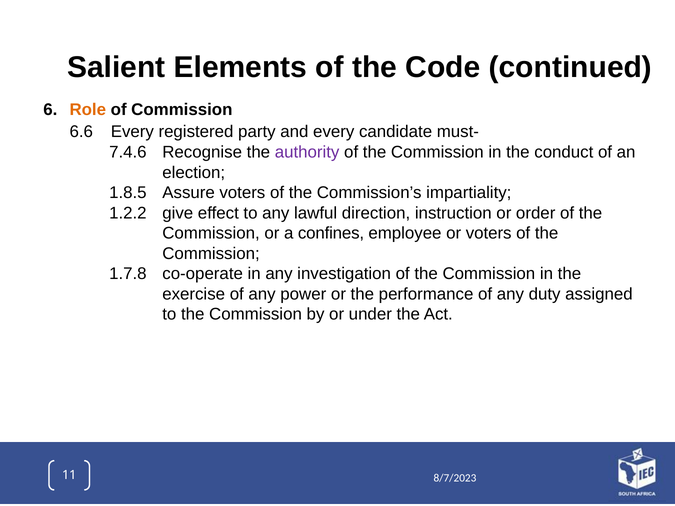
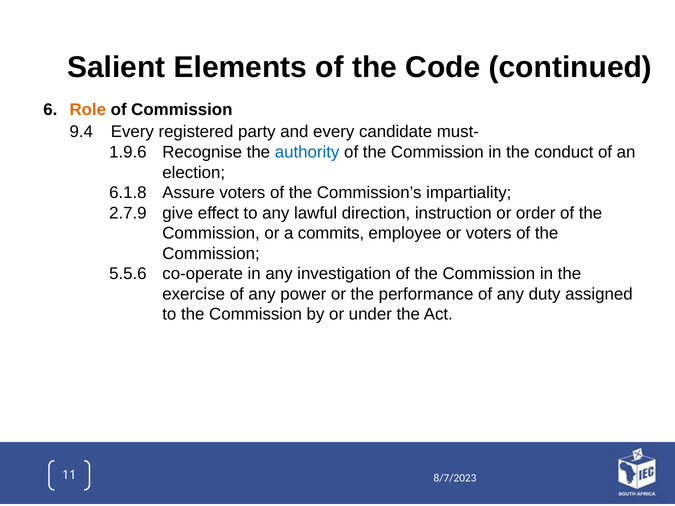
6.6: 6.6 -> 9.4 (81, 132)
7.4.6: 7.4.6 -> 1.9.6 (128, 152)
authority colour: purple -> blue (307, 152)
1.8.5: 1.8.5 -> 6.1.8 (128, 193)
1.2.2: 1.2.2 -> 2.7.9 (128, 213)
confines: confines -> commits (331, 233)
1.7.8: 1.7.8 -> 5.5.6 (128, 274)
